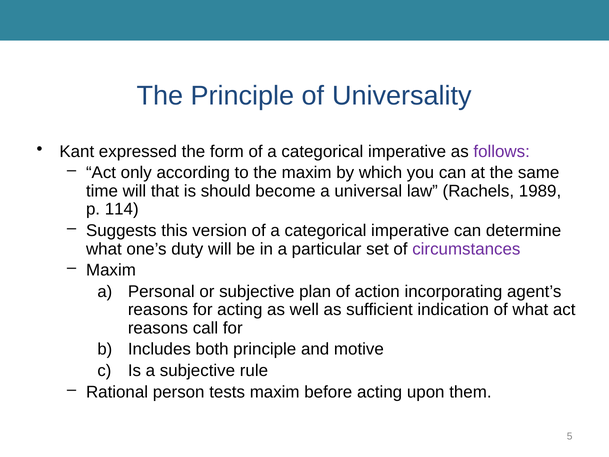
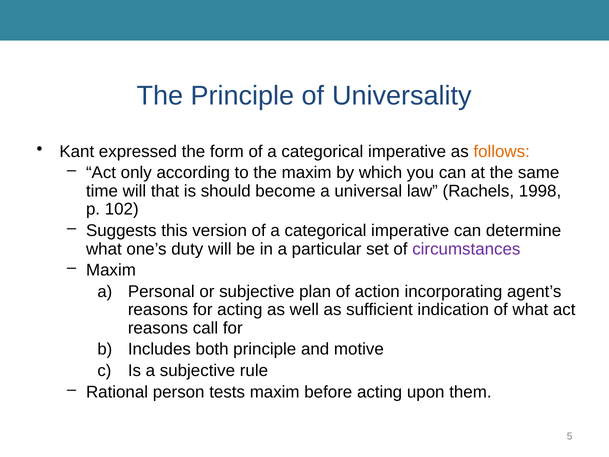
follows colour: purple -> orange (502, 151)
1989: 1989 -> 1998 (540, 191)
114: 114 -> 102 (122, 209)
